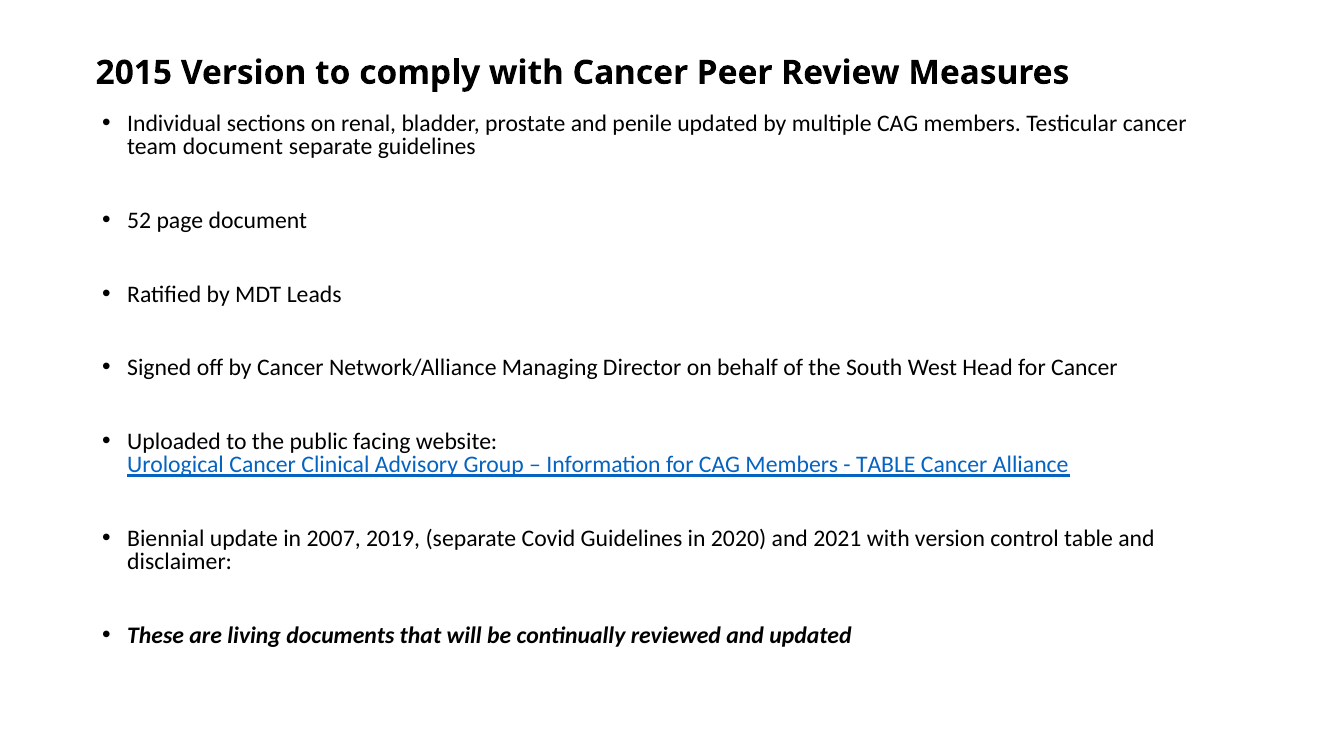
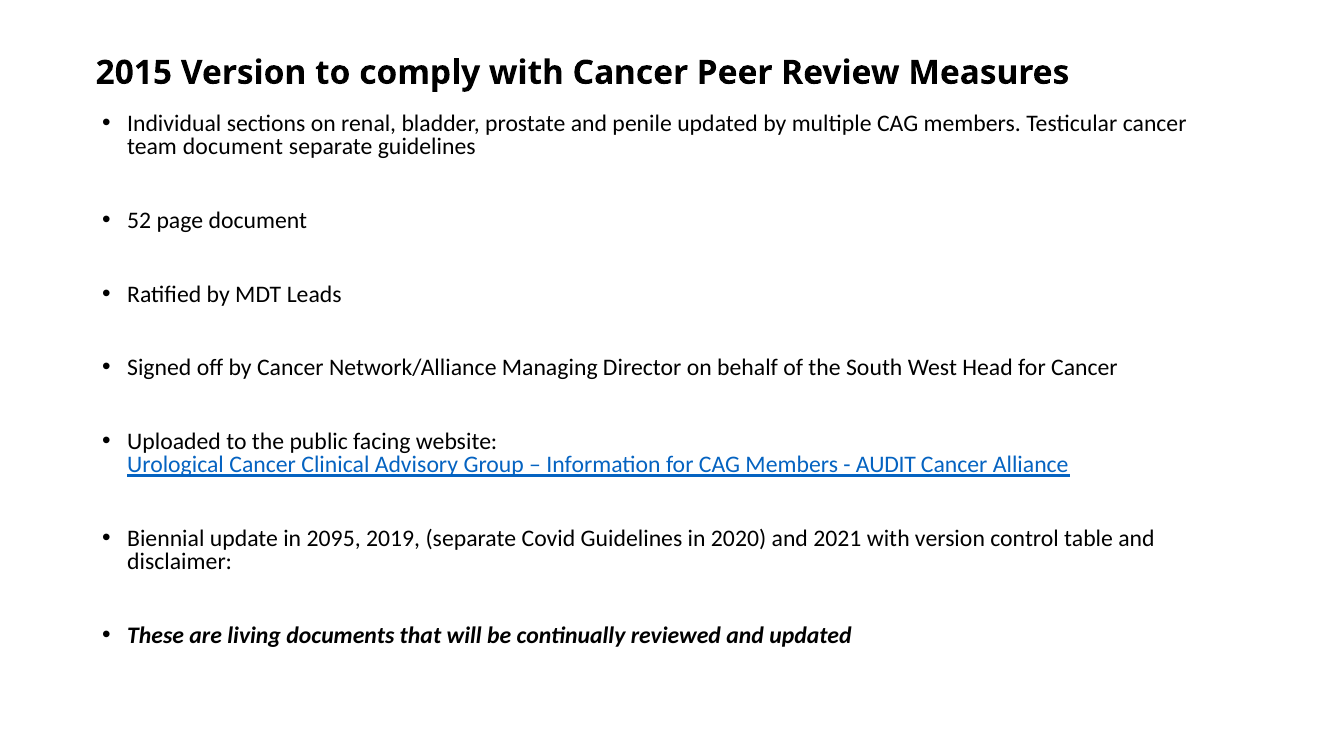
TABLE: TABLE -> AUDIT (886, 465)
2007: 2007 -> 2095 (334, 539)
